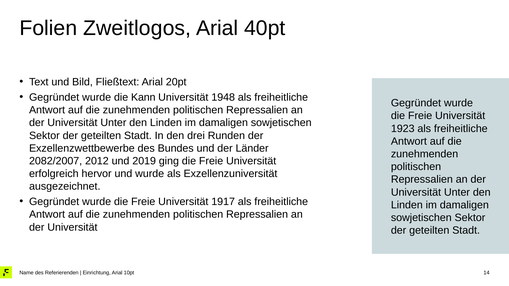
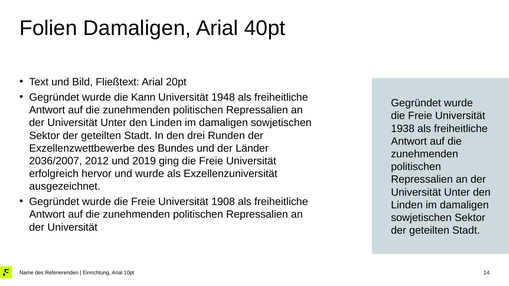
Folien Zweitlogos: Zweitlogos -> Damaligen (137, 28)
1923: 1923 -> 1938 (403, 129)
2082/2007: 2082/2007 -> 2036/2007 (56, 161)
1917: 1917 -> 1908 (223, 202)
